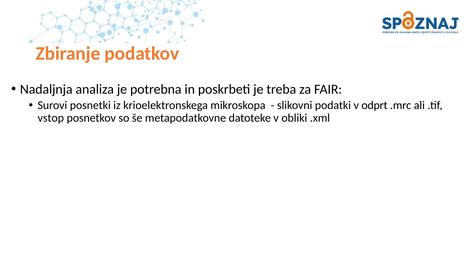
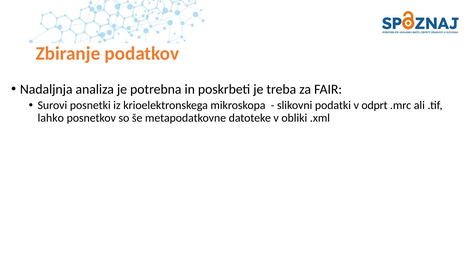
vstop: vstop -> lahko (51, 118)
